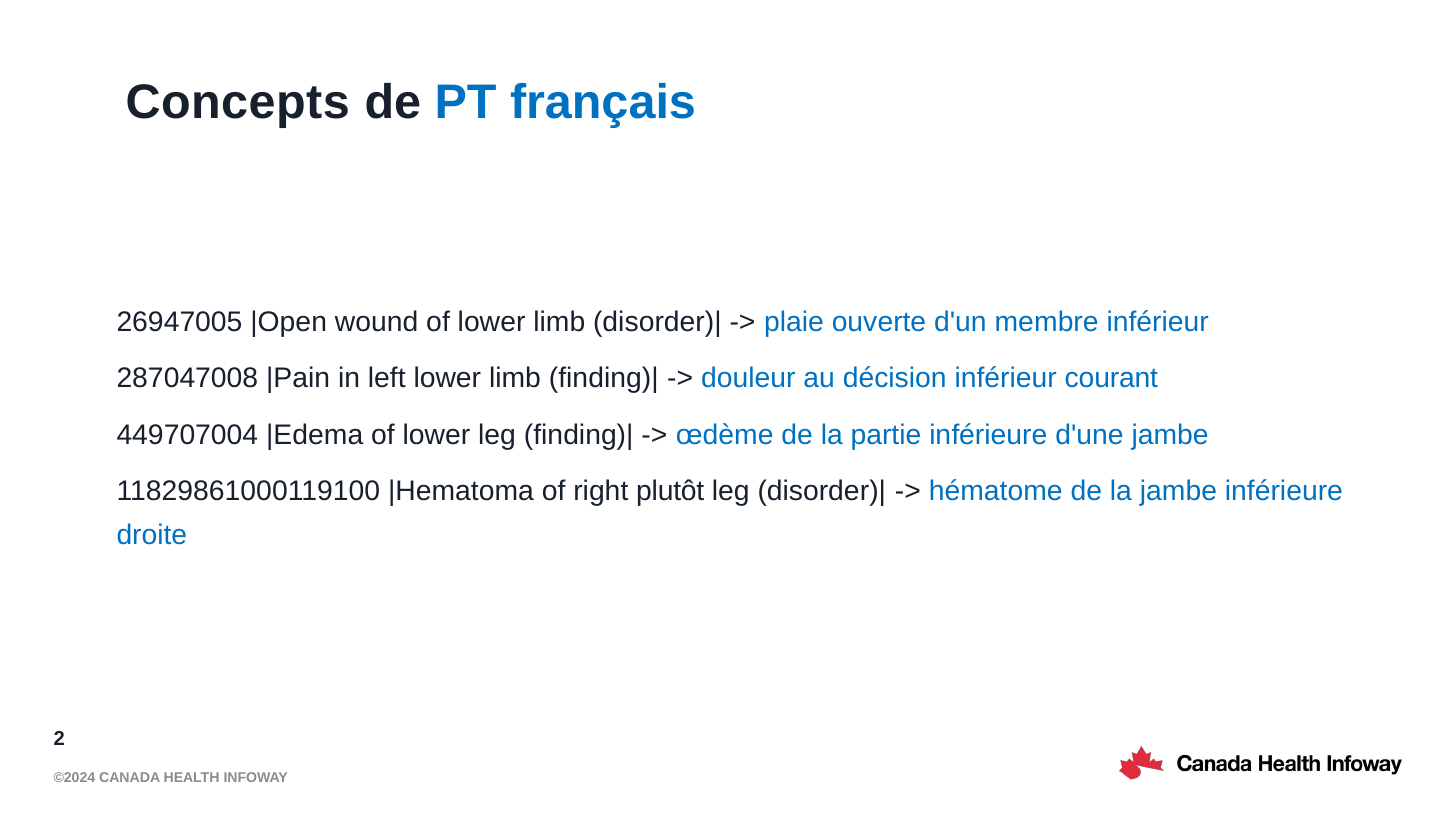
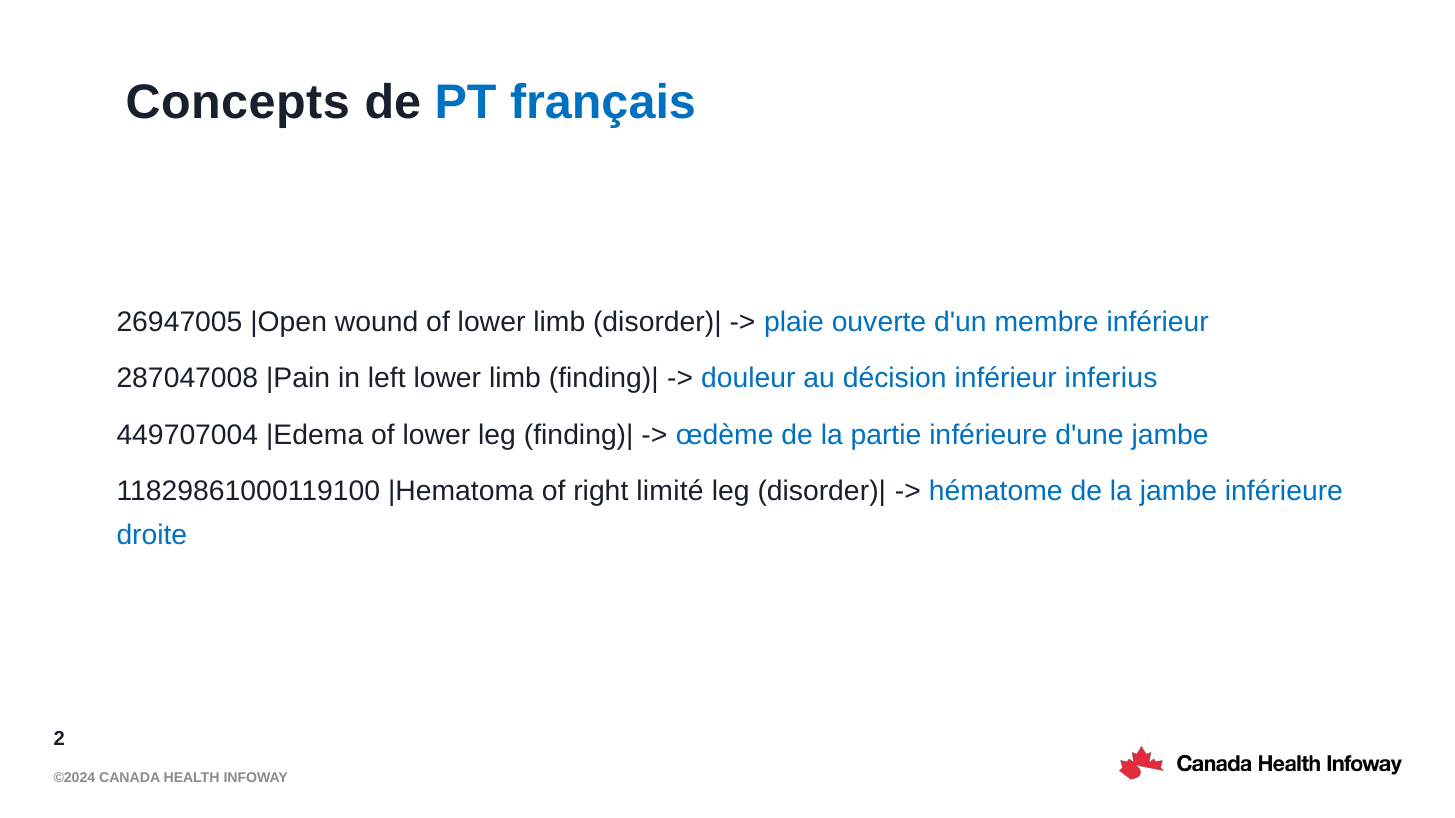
courant: courant -> inferius (1111, 379)
plutôt: plutôt -> limité (670, 491)
